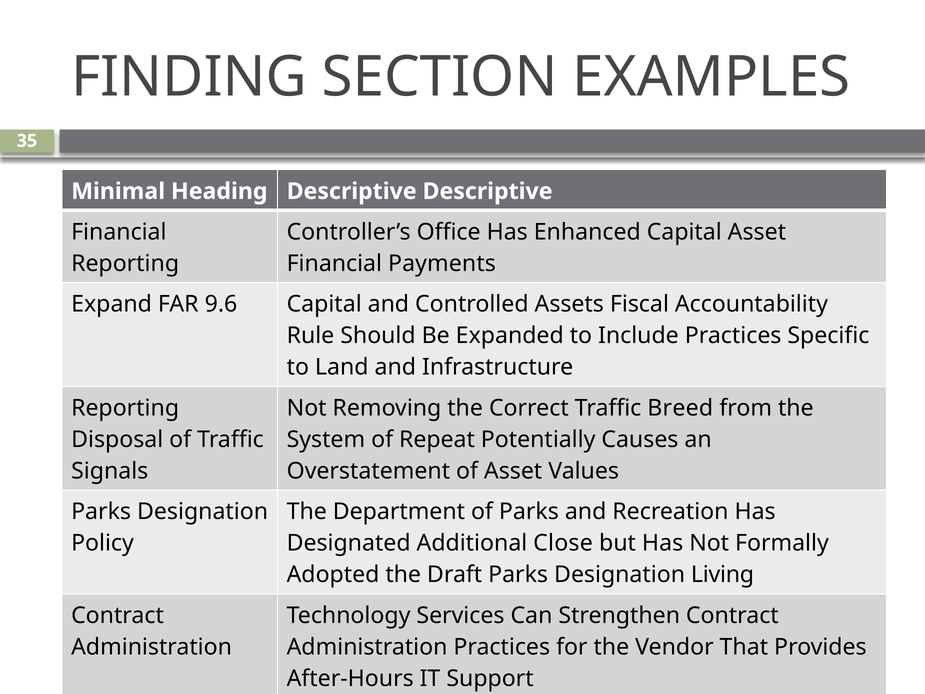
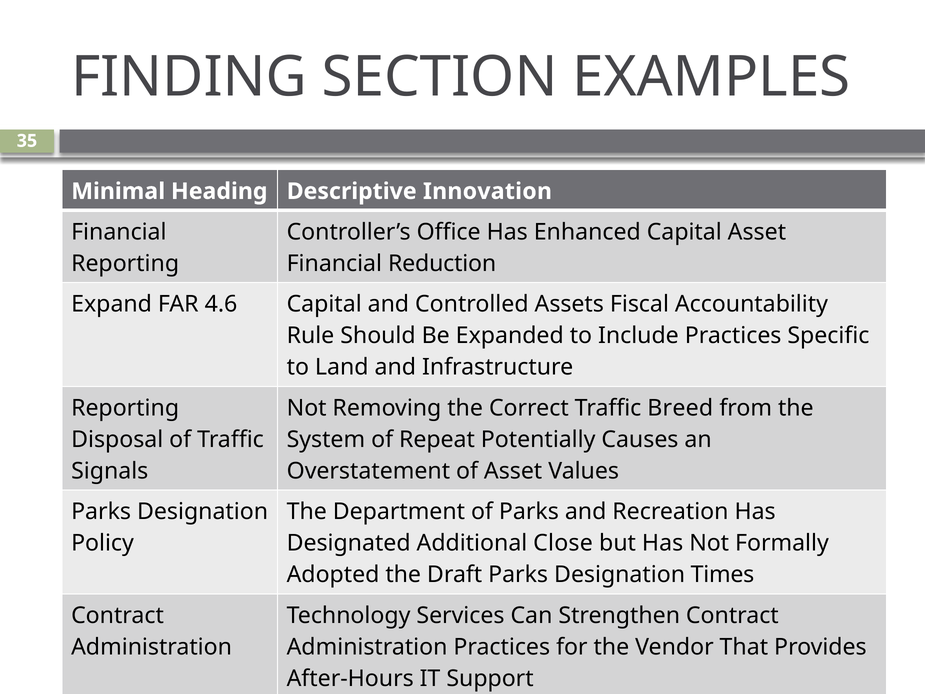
Descriptive Descriptive: Descriptive -> Innovation (487, 191)
Payments: Payments -> Reduction (442, 263)
9.6: 9.6 -> 4.6 (221, 304)
Living: Living -> Times (722, 574)
